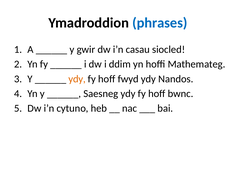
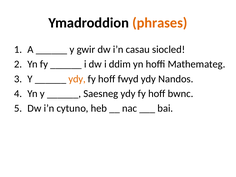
phrases colour: blue -> orange (160, 23)
